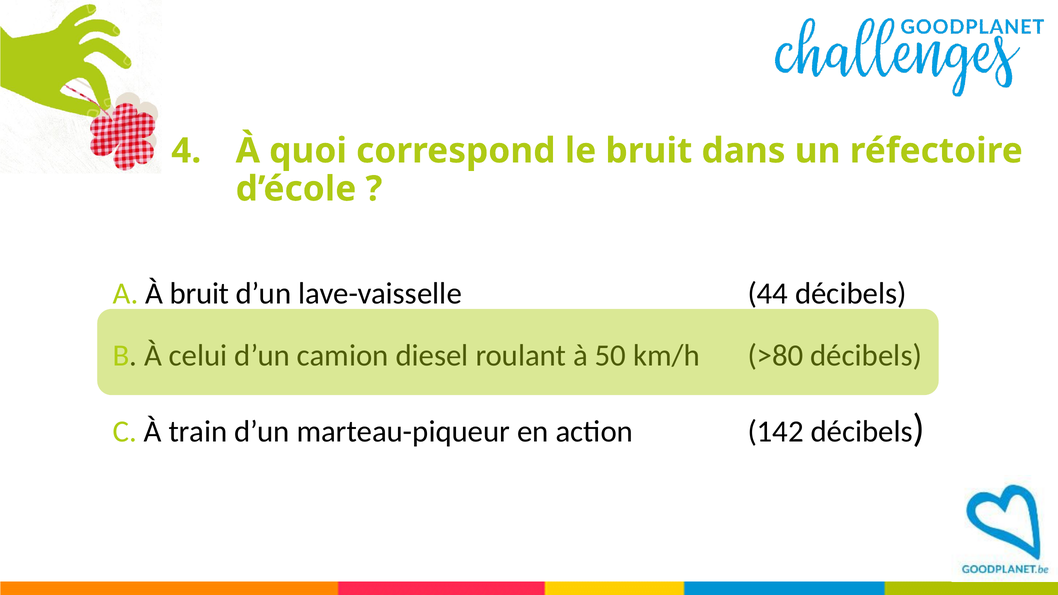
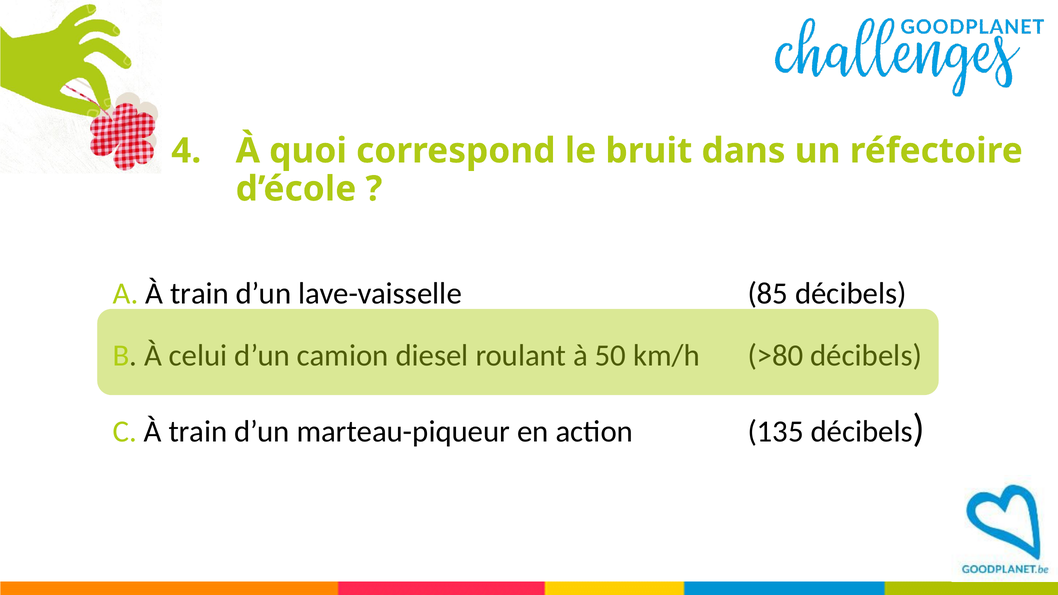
A À bruit: bruit -> train (200, 293)
44: 44 -> 85 (768, 293)
142: 142 -> 135 (776, 432)
